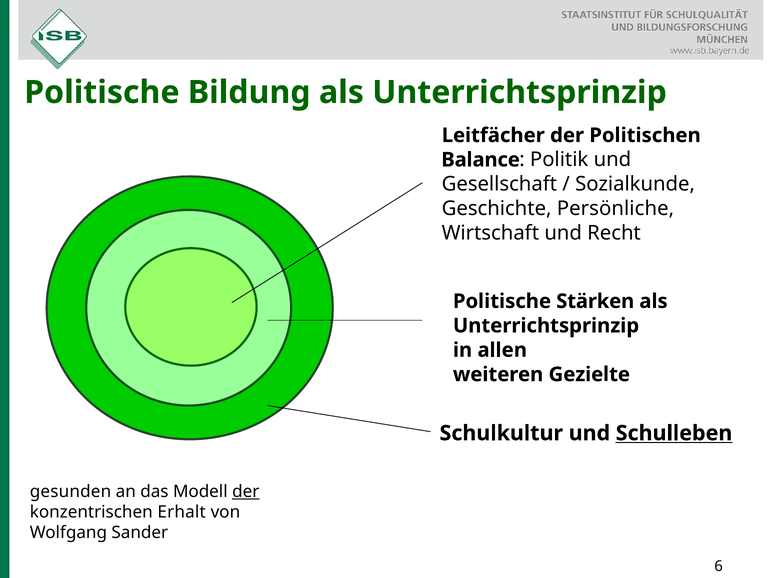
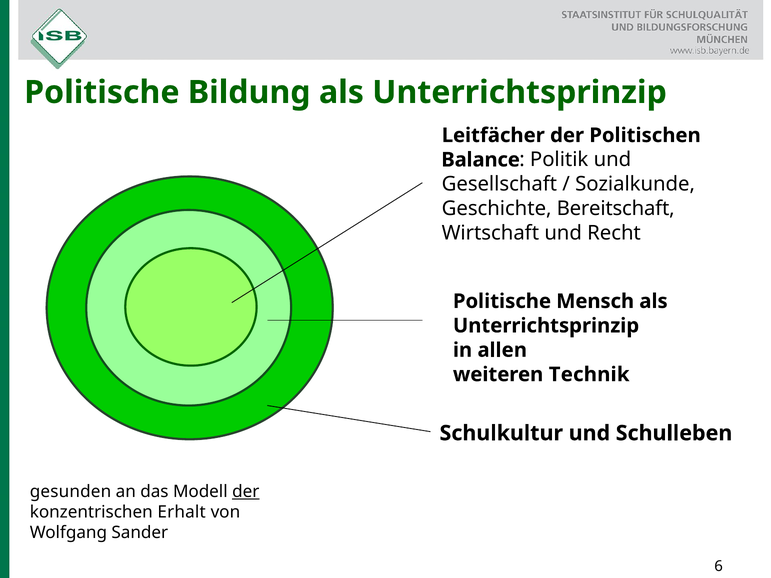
Persönliche: Persönliche -> Bereitschaft (616, 209)
Stärken: Stärken -> Mensch (595, 301)
Gezielte: Gezielte -> Technik (589, 375)
Schulleben underline: present -> none (674, 433)
